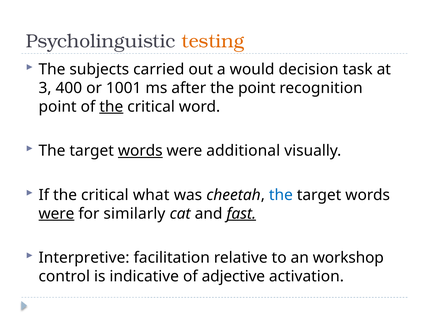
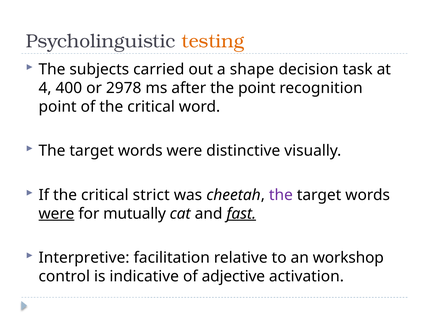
would: would -> shape (252, 70)
3: 3 -> 4 (45, 88)
1001: 1001 -> 2978 (124, 88)
the underline: present -> none (111, 107)
words underline: present -> none (140, 151)
additional: additional -> distinctive (243, 151)
what: what -> strict (151, 195)
the colour: blue -> purple (281, 195)
similarly: similarly -> mutually (135, 214)
